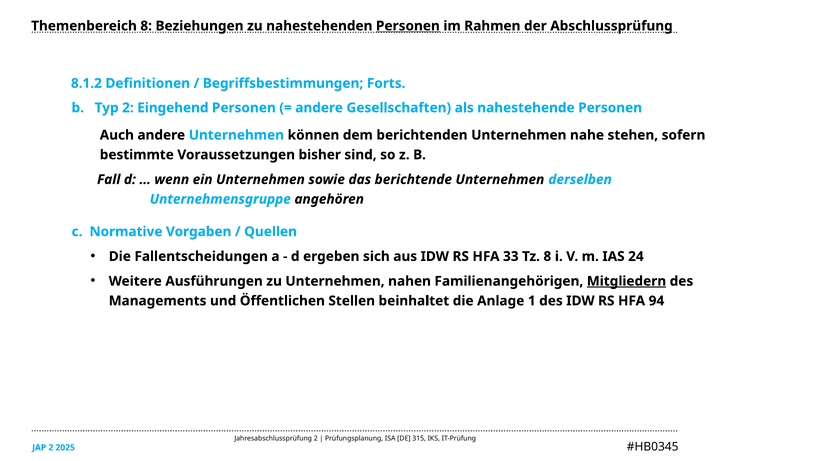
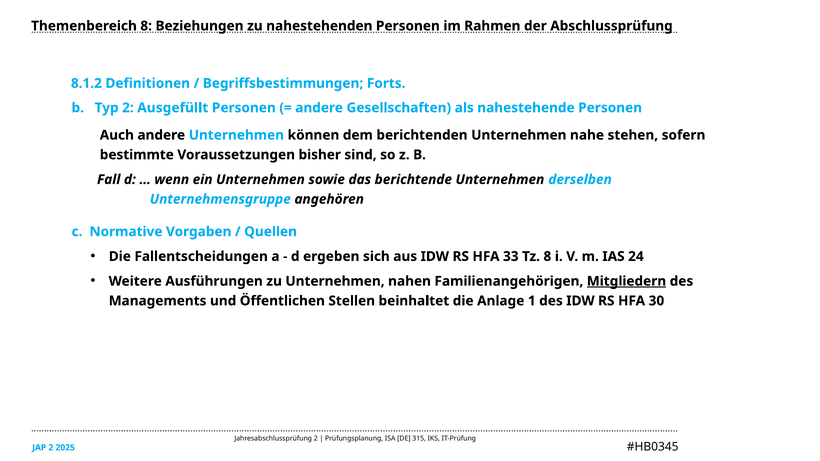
Personen underline: present -> none (408, 26)
Eingehend: Eingehend -> Ausgefüllt (173, 108)
94: 94 -> 30 (656, 301)
